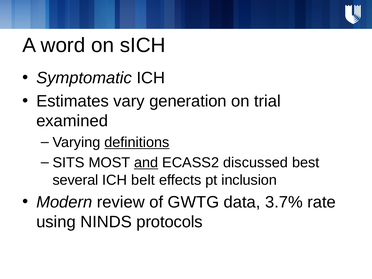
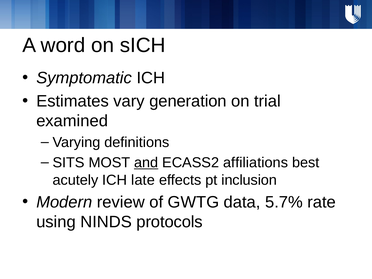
definitions underline: present -> none (137, 142)
discussed: discussed -> affiliations (256, 163)
several: several -> acutely (75, 180)
belt: belt -> late (143, 180)
3.7%: 3.7% -> 5.7% (284, 202)
